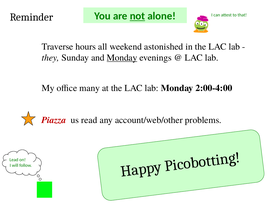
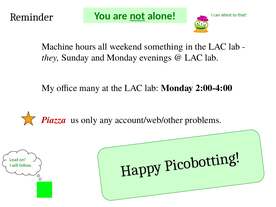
Traverse: Traverse -> Machine (57, 47)
astonished: astonished -> something (164, 47)
Monday underline: present -> none (122, 58)
read: read -> only (89, 120)
